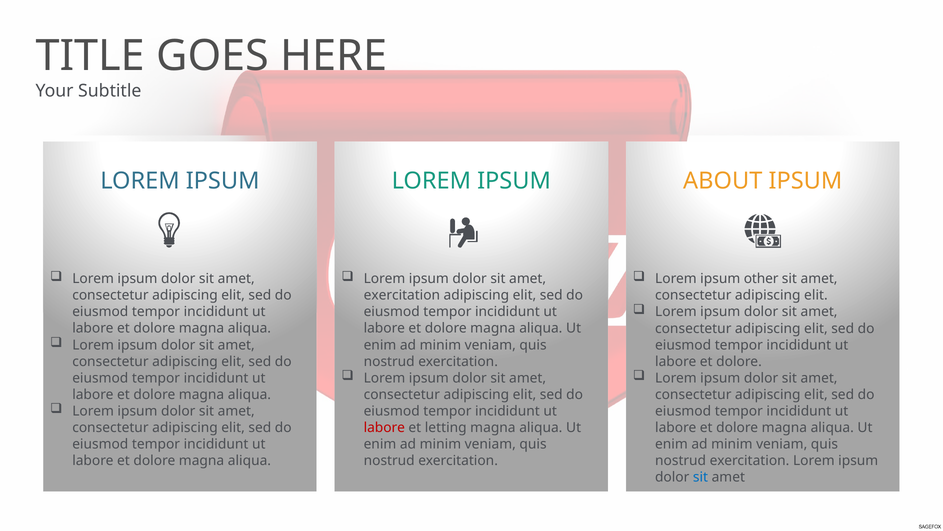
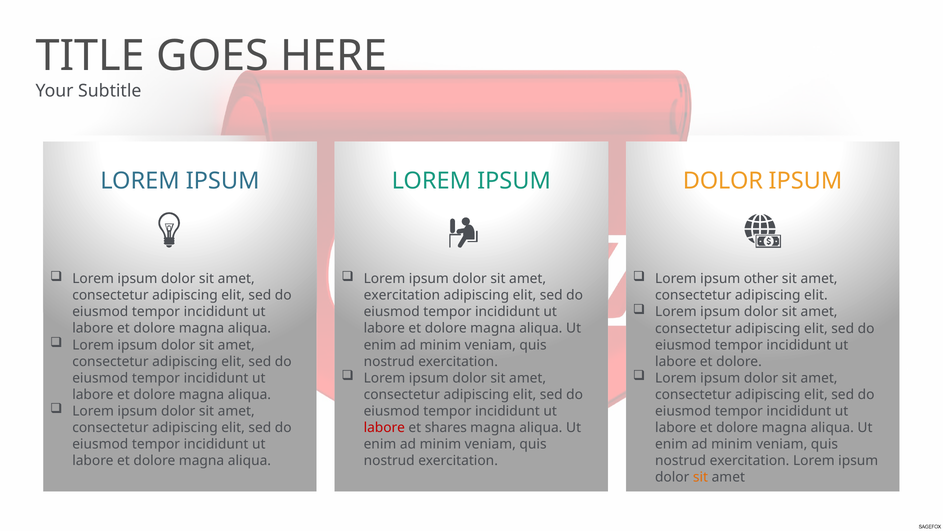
ABOUT: ABOUT -> DOLOR (723, 181)
letting: letting -> shares (446, 427)
sit colour: blue -> orange (701, 477)
